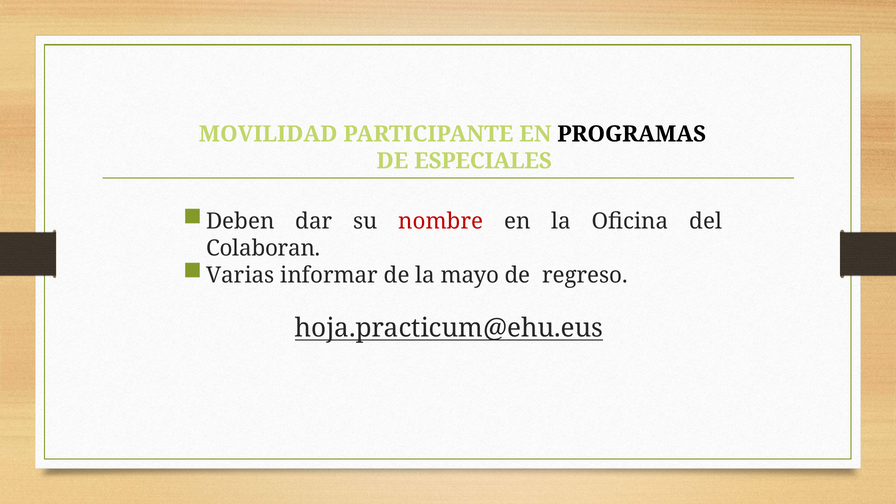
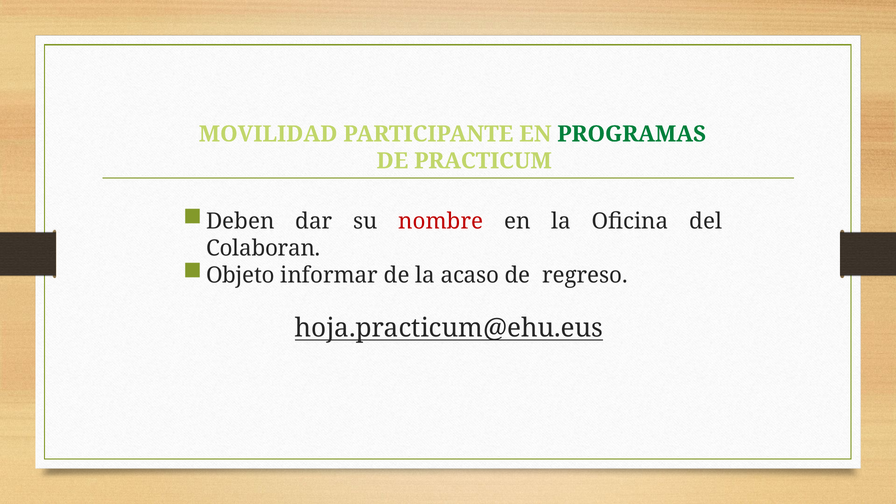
PROGRAMAS colour: black -> green (632, 134)
ESPECIALES: ESPECIALES -> PRACTICUM (483, 161)
Varias: Varias -> Objeto (240, 275)
mayo: mayo -> acaso (470, 275)
